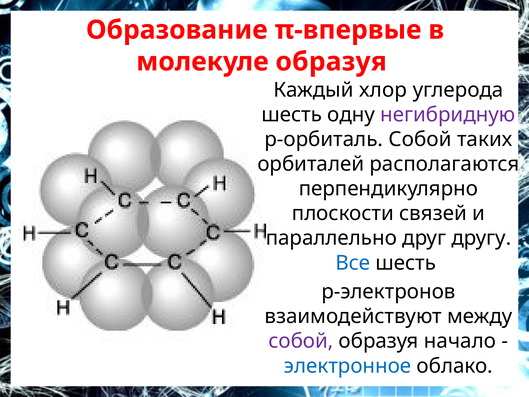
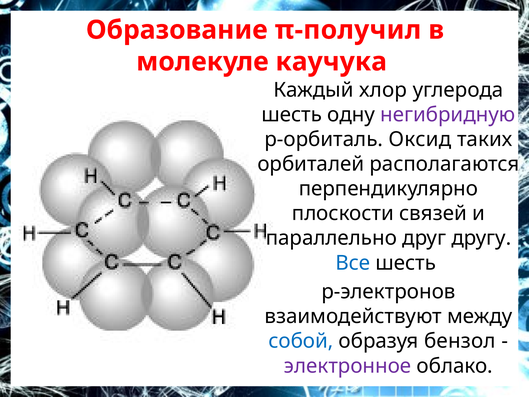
π-впервые: π-впервые -> π-получил (348, 30)
молекуле образуя: образуя -> каучука (331, 62)
р-орбиталь Собой: Собой -> Оксид (420, 139)
собой colour: purple -> blue (301, 341)
начало: начало -> бензол (460, 341)
электронное colour: blue -> purple (348, 366)
